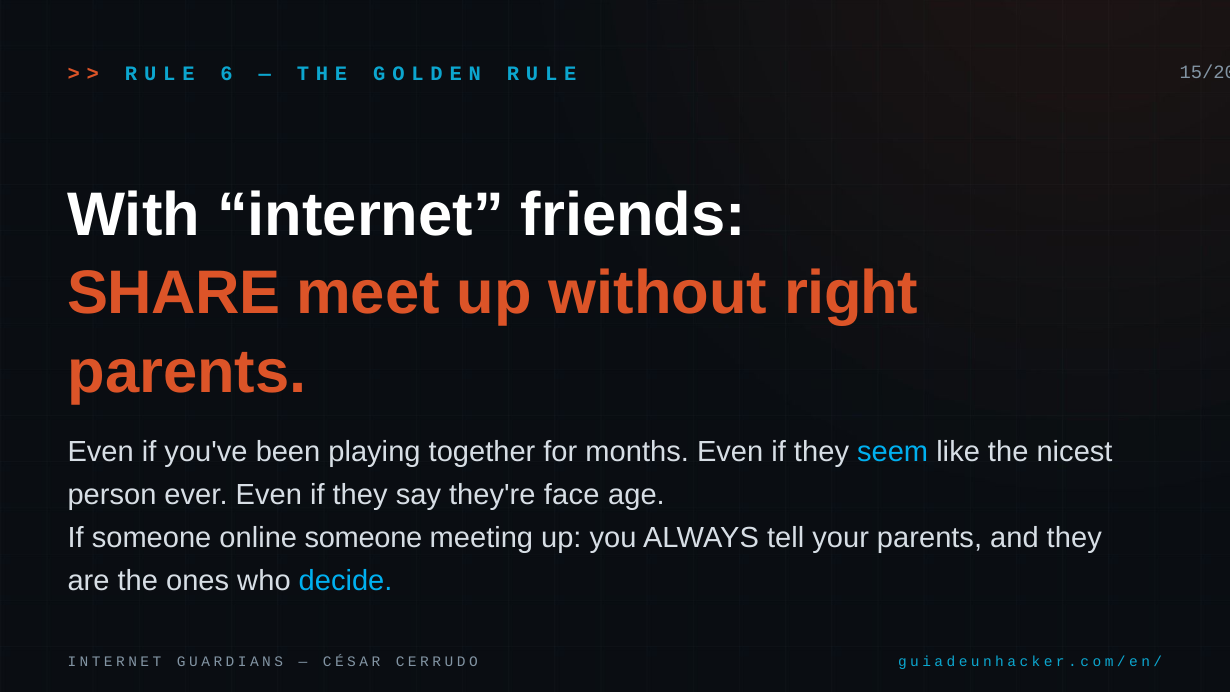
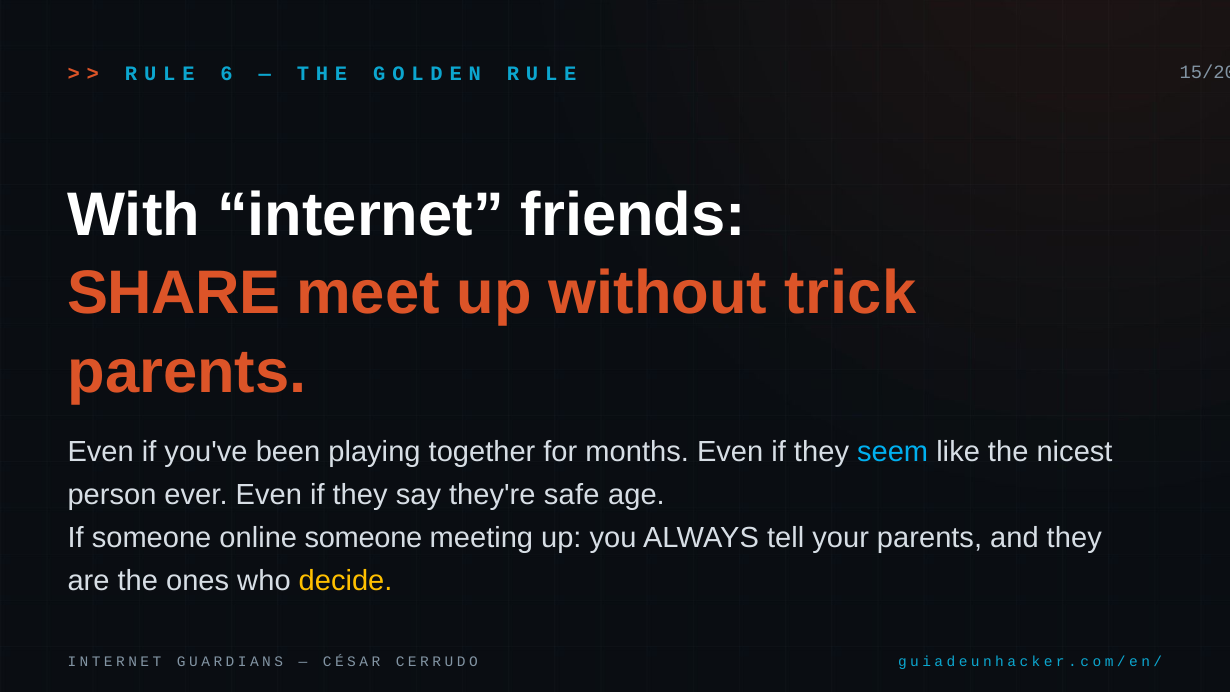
right: right -> trick (851, 293)
face: face -> safe (572, 495)
decide colour: light blue -> yellow (346, 580)
